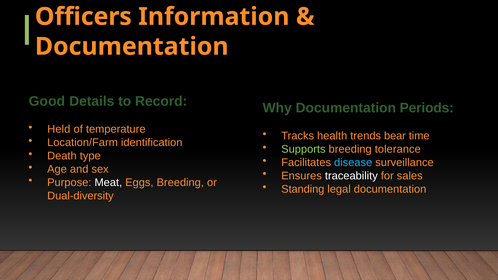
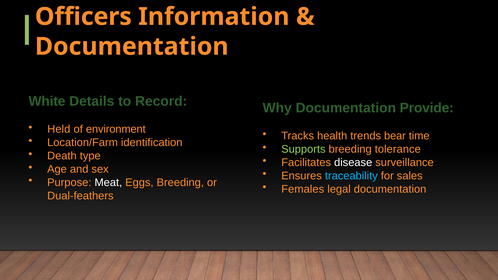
Good: Good -> White (47, 101)
Periods: Periods -> Provide (427, 108)
temperature: temperature -> environment (116, 129)
disease colour: light blue -> white (353, 163)
traceability colour: white -> light blue (351, 176)
Standing: Standing -> Females (303, 189)
Dual-diversity: Dual-diversity -> Dual-feathers (80, 196)
